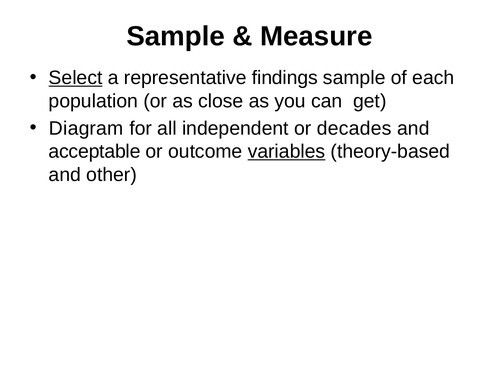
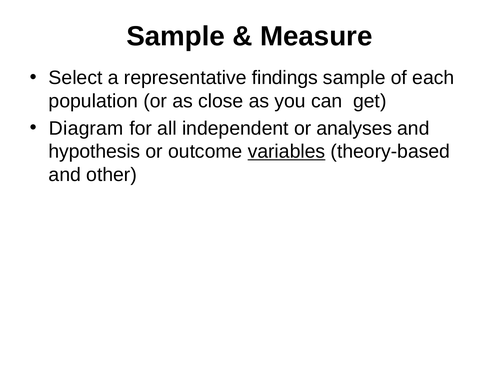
Select underline: present -> none (76, 78)
decades: decades -> analyses (354, 128)
acceptable: acceptable -> hypothesis (94, 152)
